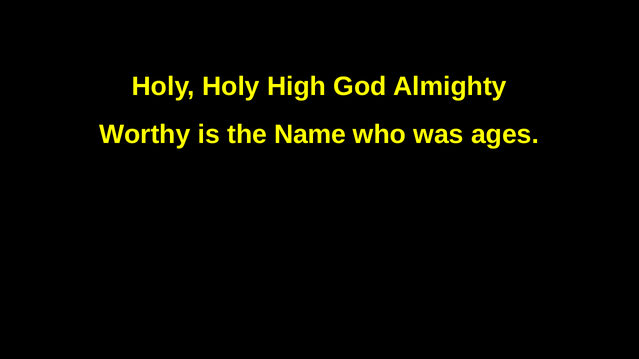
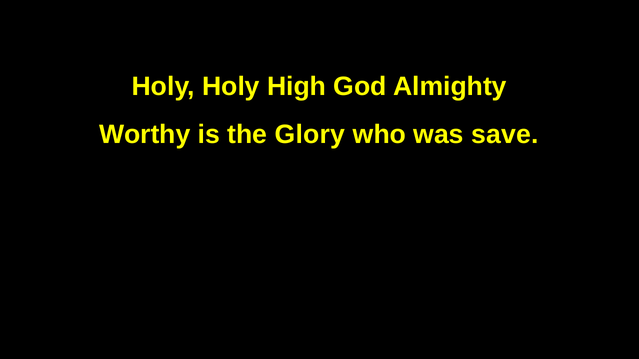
Name: Name -> Glory (310, 134)
ages: ages -> save (505, 134)
